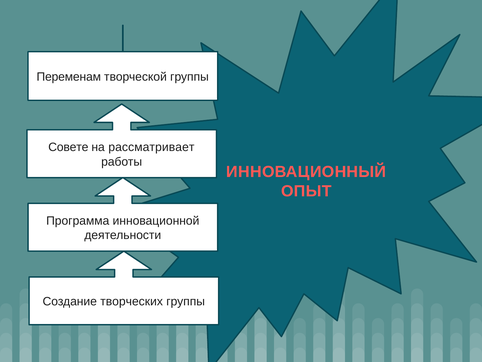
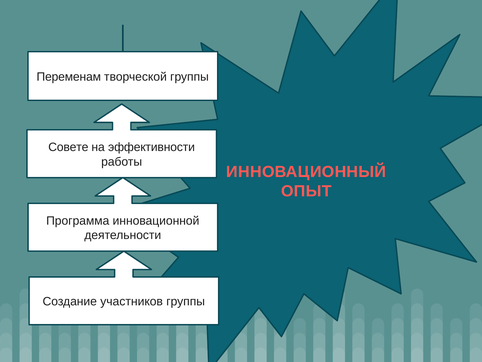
рассматривает: рассматривает -> эффективности (152, 147)
творческих: творческих -> участников (132, 301)
